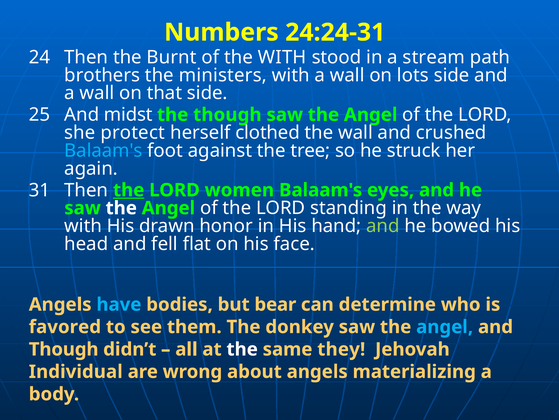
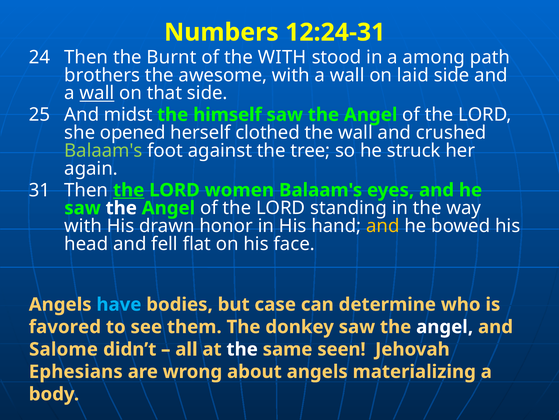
24:24-31: 24:24-31 -> 12:24-31 (335, 32)
stream: stream -> among (434, 57)
ministers: ministers -> awesome (223, 75)
lots: lots -> laid (413, 75)
wall underline: none -> present (97, 93)
the though: though -> himself (227, 115)
protect: protect -> opened (133, 132)
Balaam's colour: light blue -> light green (103, 150)
and colour: light green -> yellow (383, 226)
bear: bear -> case (275, 304)
angel colour: light blue -> white (445, 326)
Though: Though -> Salome (63, 349)
they: they -> seen (341, 349)
Individual: Individual -> Ephesians (76, 371)
